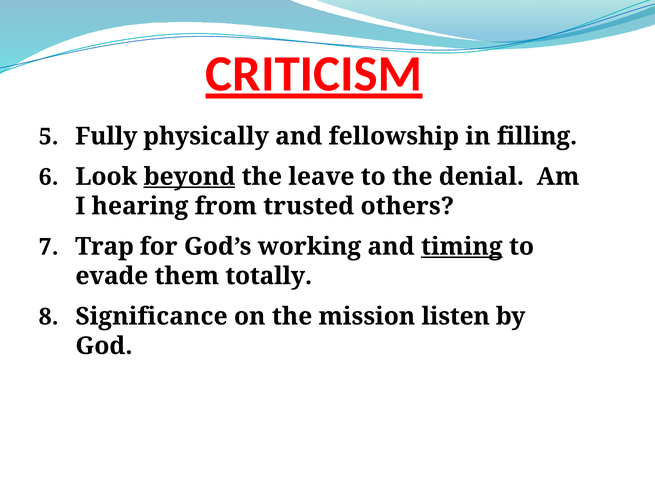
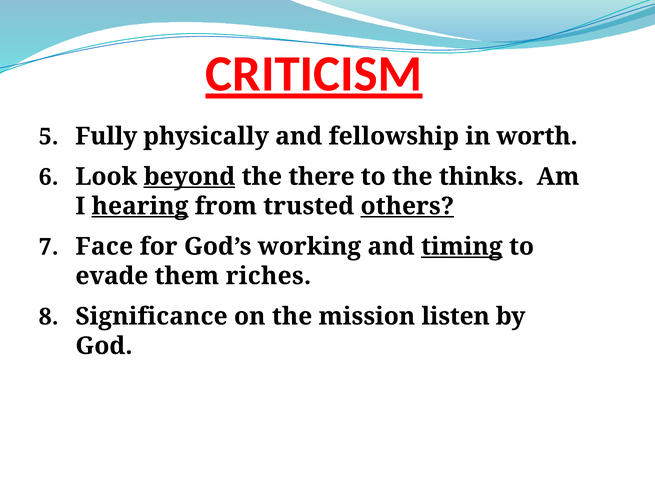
filling: filling -> worth (537, 136)
leave: leave -> there (321, 177)
denial: denial -> thinks (481, 177)
hearing underline: none -> present (140, 206)
others underline: none -> present (407, 206)
Trap: Trap -> Face (104, 247)
totally: totally -> riches (268, 276)
